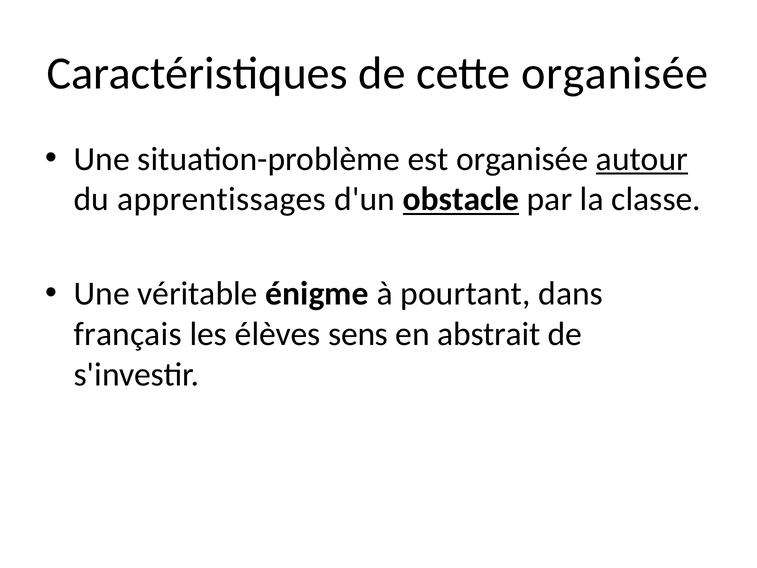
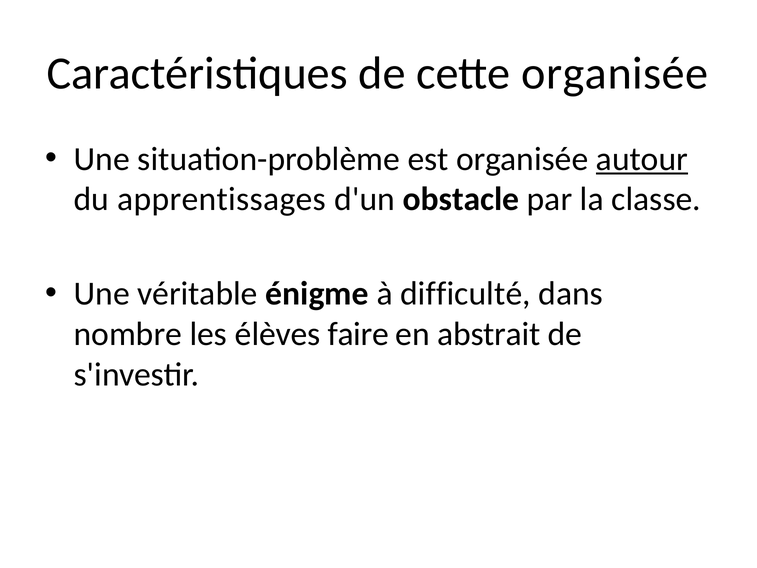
obstacle underline: present -> none (461, 199)
pourtant: pourtant -> difficulté (465, 294)
français: français -> nombre (128, 334)
sens: sens -> faire (358, 334)
